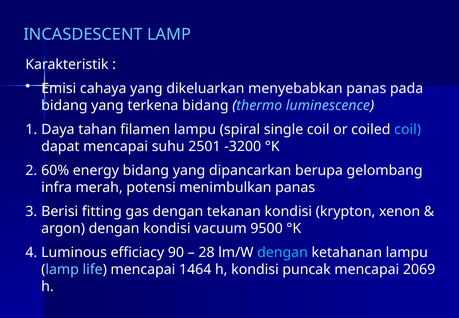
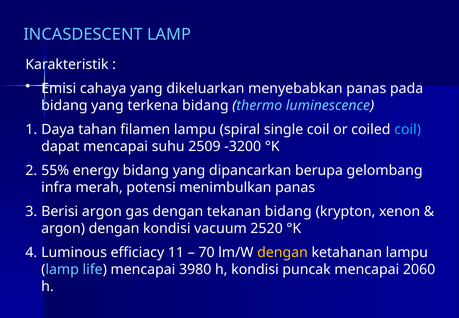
2501: 2501 -> 2509 (204, 146)
60%: 60% -> 55% (55, 170)
Berisi fitting: fitting -> argon (102, 211)
tekanan kondisi: kondisi -> bidang (288, 211)
9500: 9500 -> 2520 (267, 228)
90: 90 -> 11 (176, 252)
28: 28 -> 70 (207, 252)
dengan colour: light blue -> yellow (283, 252)
1464: 1464 -> 3980 (195, 269)
2069: 2069 -> 2060 (419, 269)
